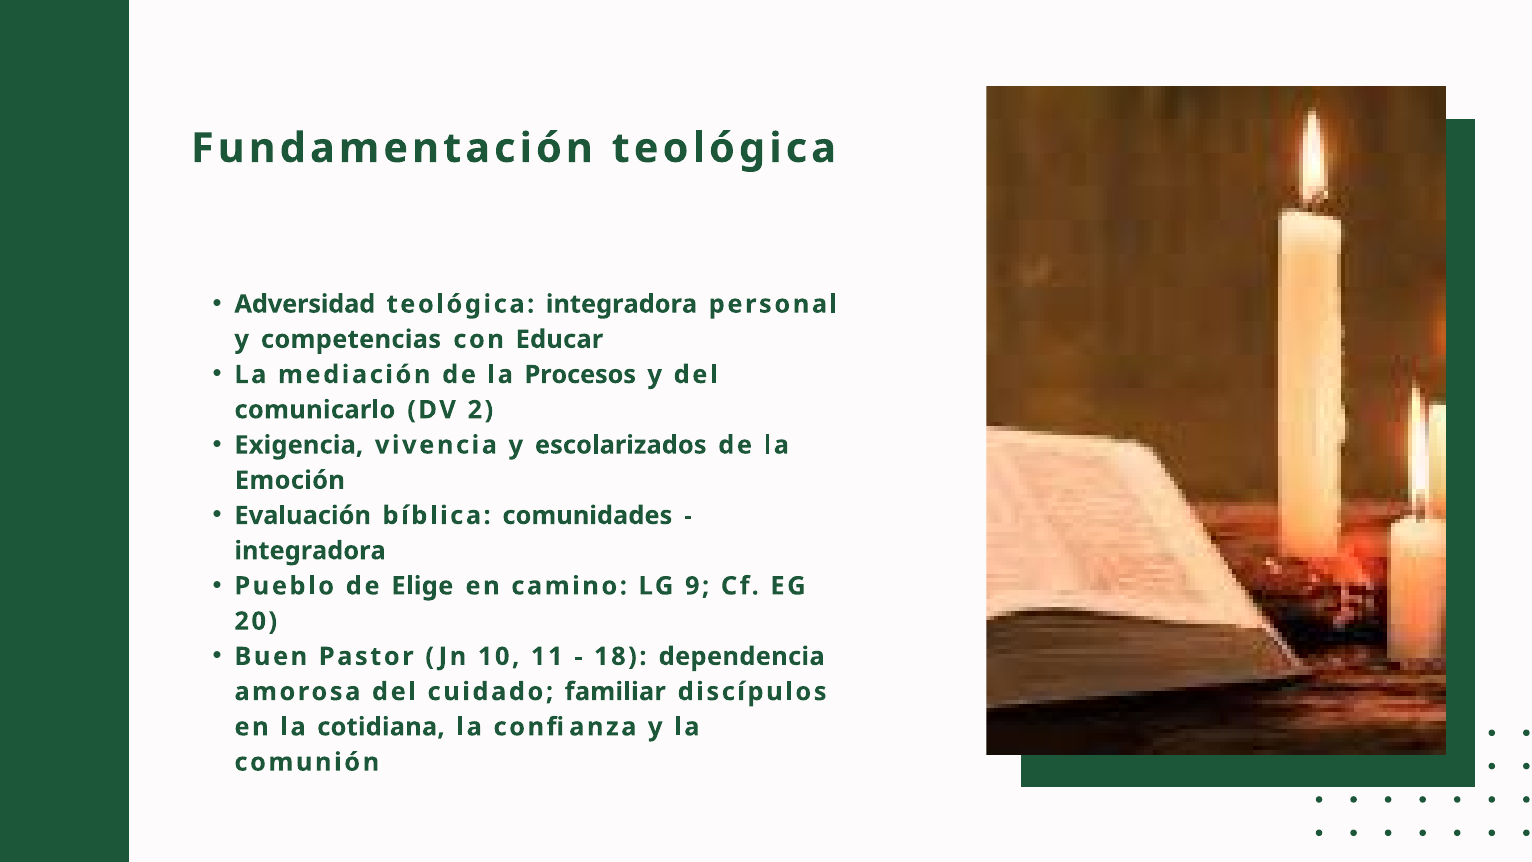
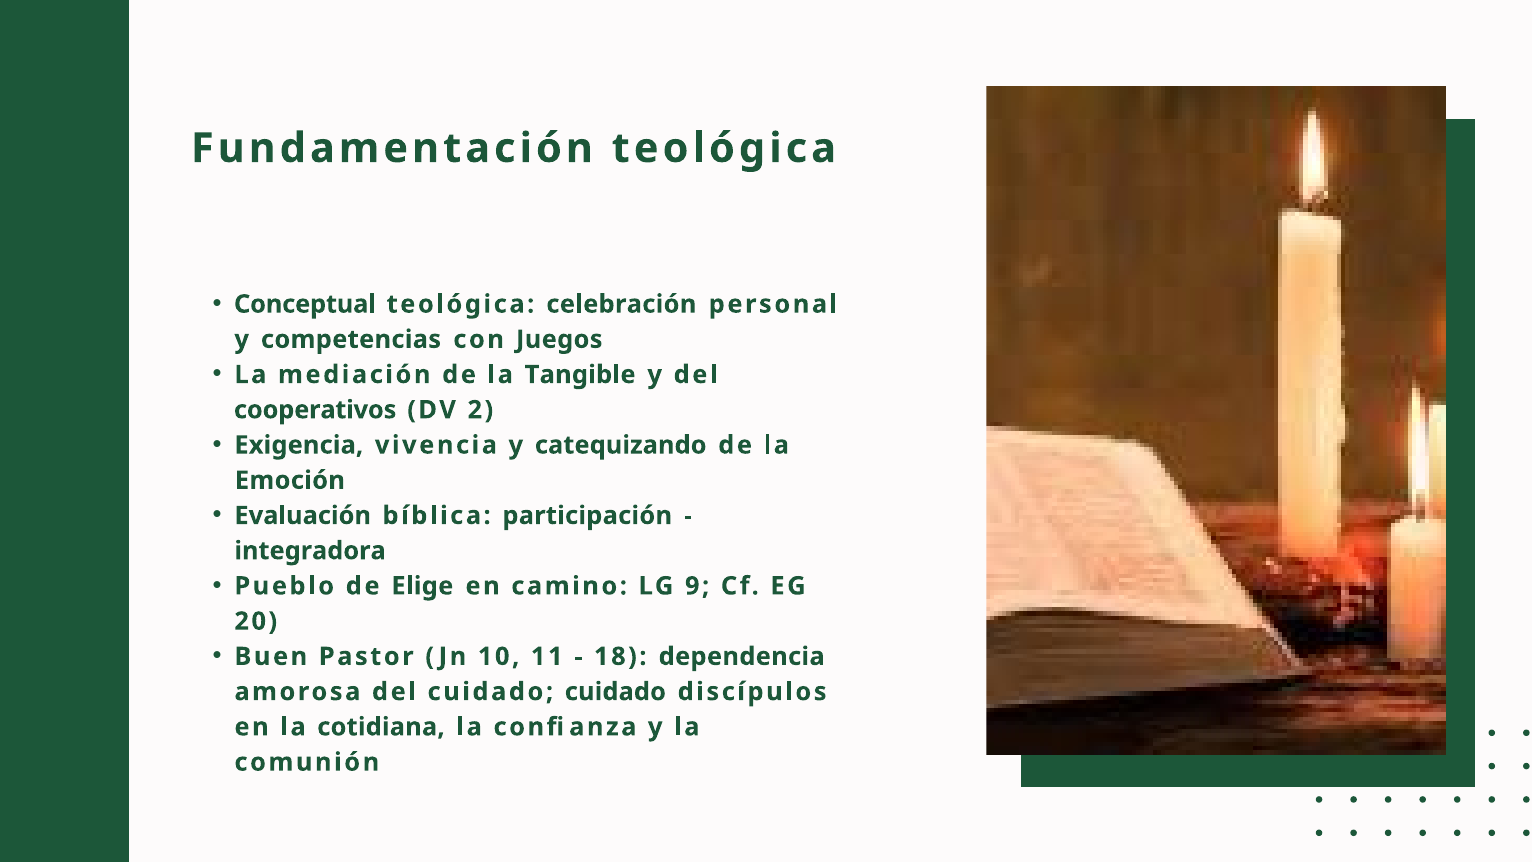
Adversidad: Adversidad -> Conceptual (305, 304)
teológica integradora: integradora -> celebración (621, 304)
Educar: Educar -> Juegos (559, 339)
Procesos: Procesos -> Tangible (580, 375)
comunicarlo: comunicarlo -> cooperativos (315, 410)
escolarizados: escolarizados -> catequizando (621, 445)
comunidades: comunidades -> participación (587, 515)
cuidado familiar: familiar -> cuidado (615, 692)
